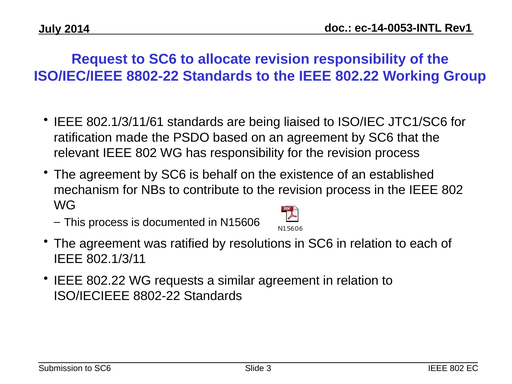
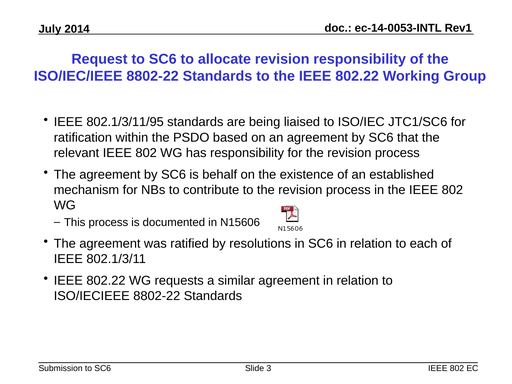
802.1/3/11/61: 802.1/3/11/61 -> 802.1/3/11/95 (125, 122)
made: made -> within (132, 137)
